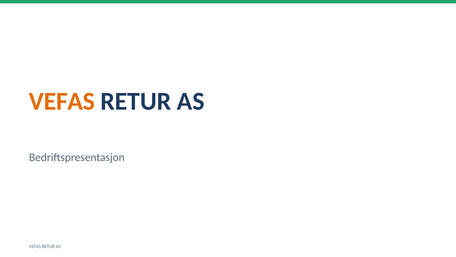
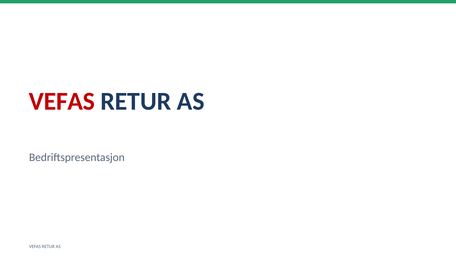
VEFAS colour: orange -> red (62, 101)
